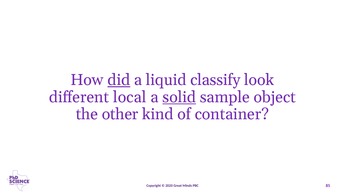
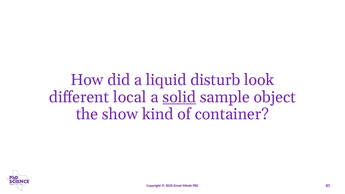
did underline: present -> none (119, 80)
classify: classify -> disturb (215, 80)
other: other -> show (120, 114)
